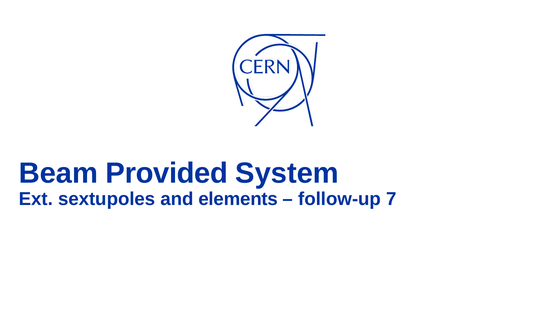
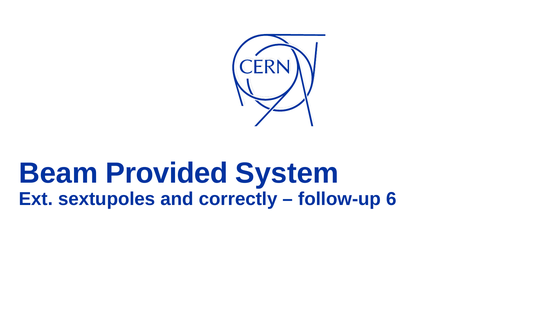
elements: elements -> correctly (238, 199)
7: 7 -> 6 (391, 199)
